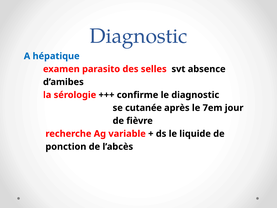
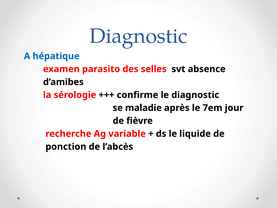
cutanée: cutanée -> maladie (143, 108)
